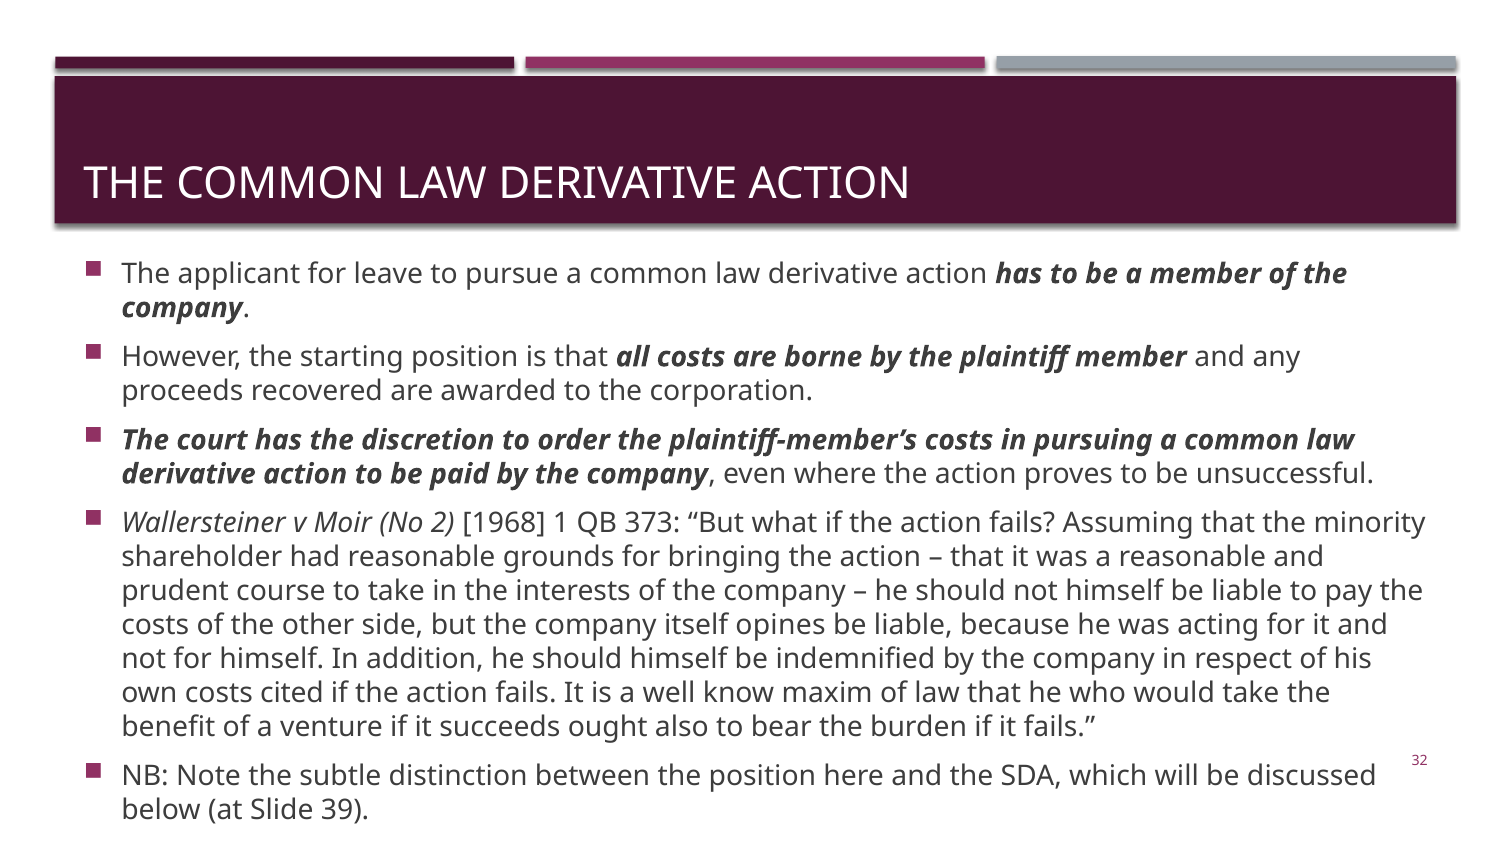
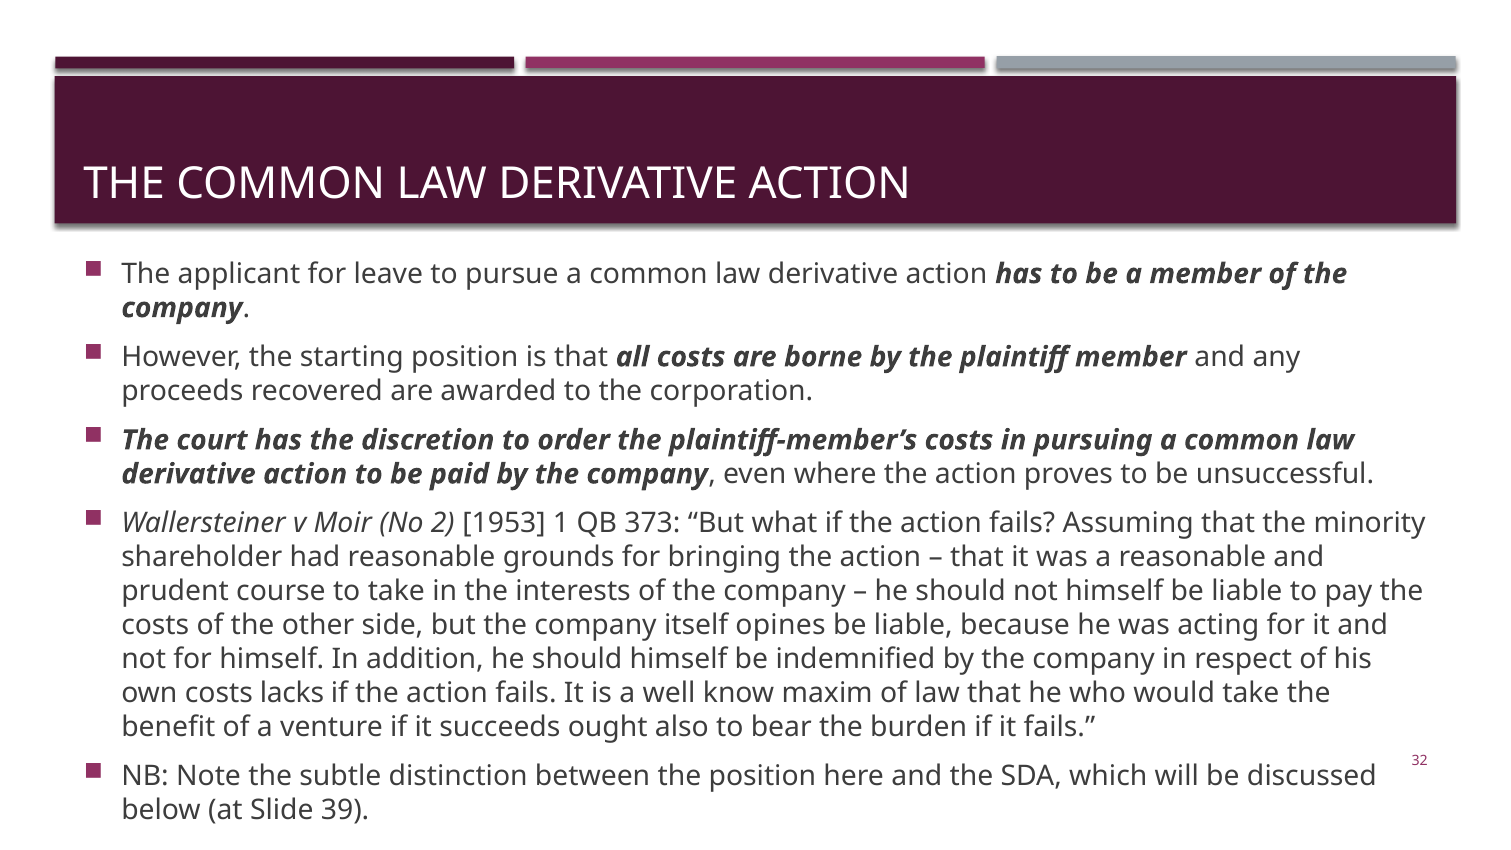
1968: 1968 -> 1953 (504, 523)
cited: cited -> lacks (292, 693)
